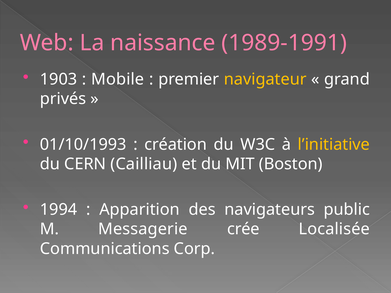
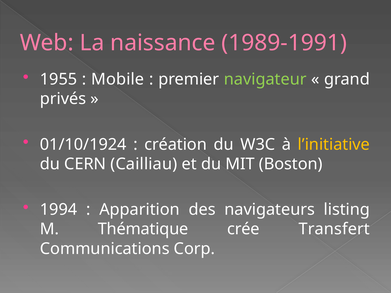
1903: 1903 -> 1955 (59, 79)
navigateur colour: yellow -> light green (265, 79)
01/10/1993: 01/10/1993 -> 01/10/1924 (83, 145)
public: public -> listing (347, 210)
Messagerie: Messagerie -> Thématique (143, 229)
Localisée: Localisée -> Transfert (334, 229)
